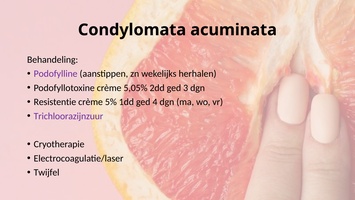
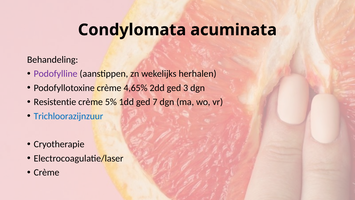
5,05%: 5,05% -> 4,65% (136, 88)
4: 4 -> 7 (155, 102)
Trichloorazijnzuur colour: purple -> blue (68, 116)
Twijfel: Twijfel -> Crème (47, 172)
